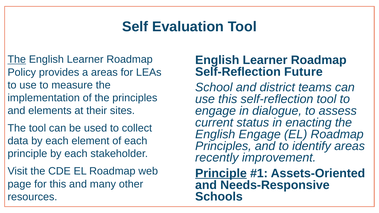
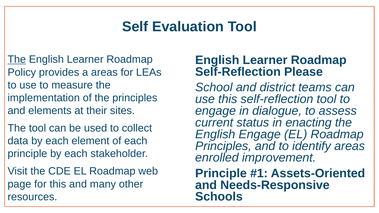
Future: Future -> Please (303, 72)
recently: recently -> enrolled (217, 158)
Principle underline: present -> none (221, 173)
